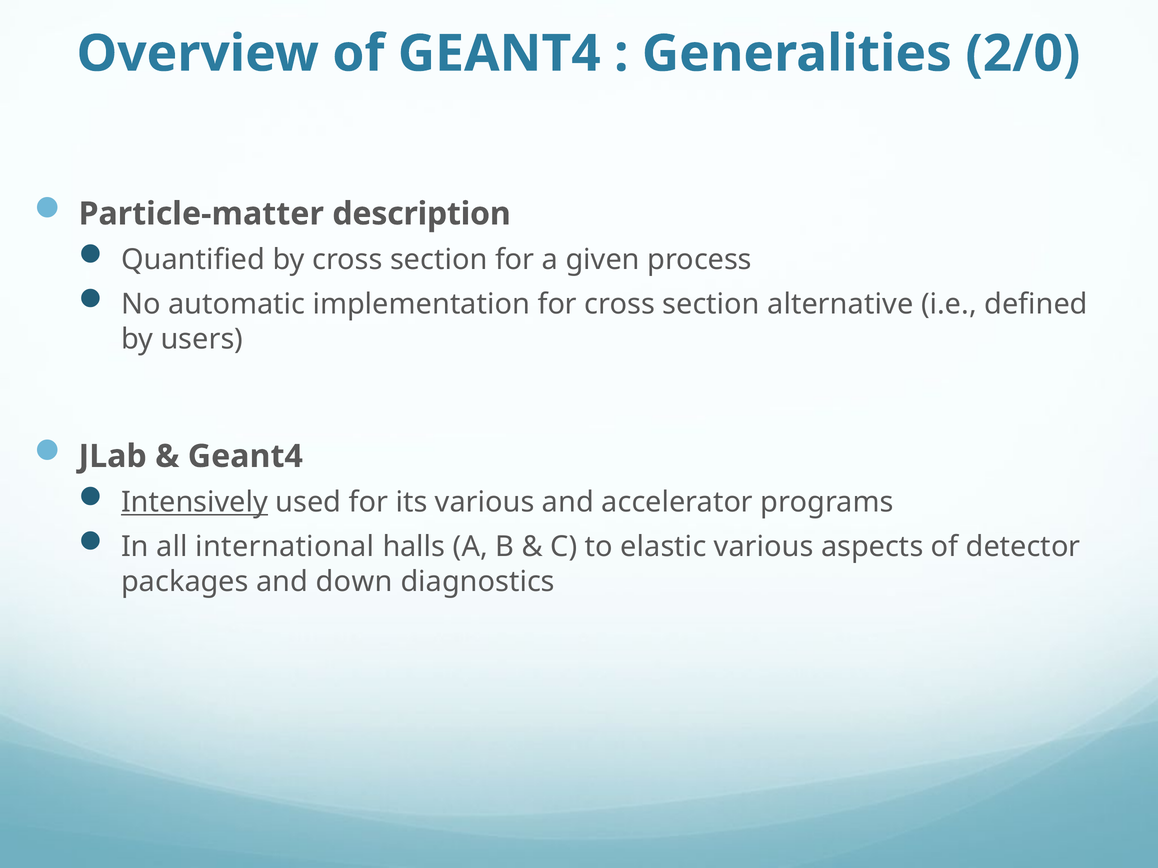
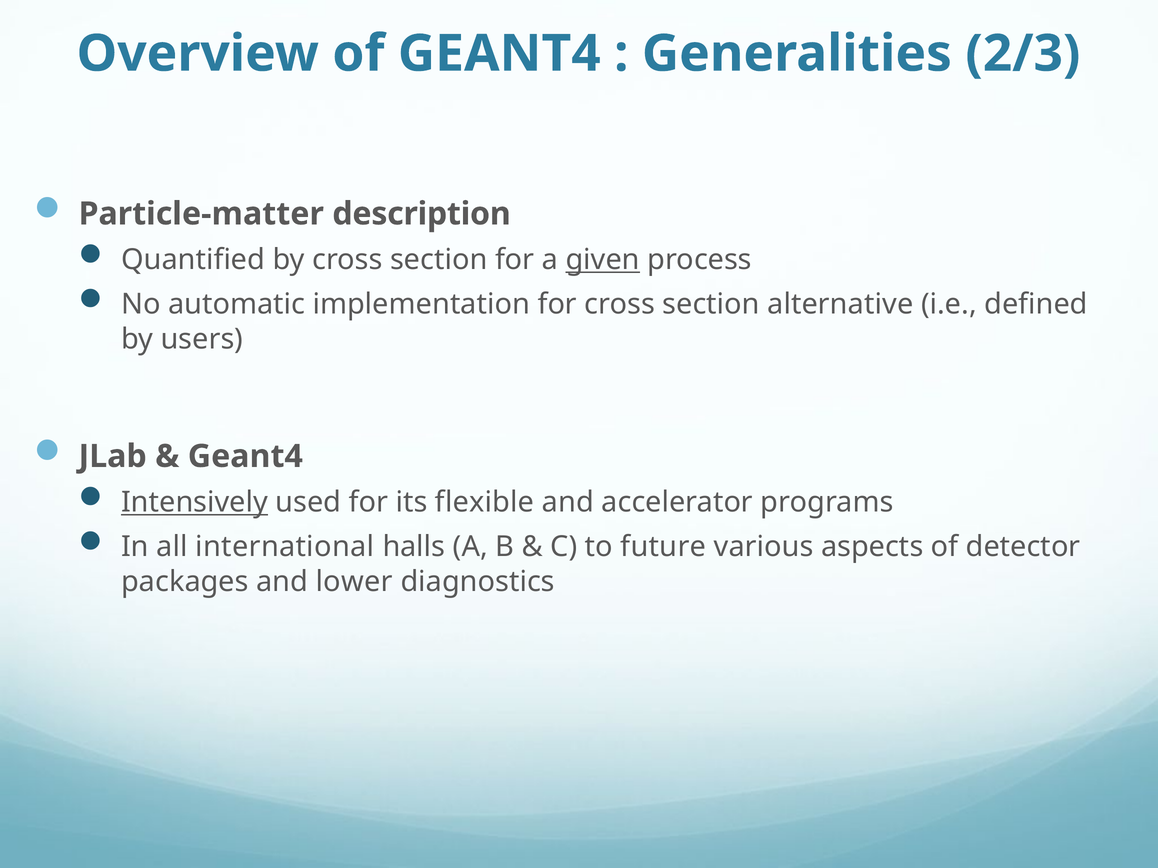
2/0: 2/0 -> 2/3 (1023, 54)
given underline: none -> present (603, 260)
its various: various -> flexible (485, 503)
elastic: elastic -> future (663, 547)
down: down -> lower (354, 582)
